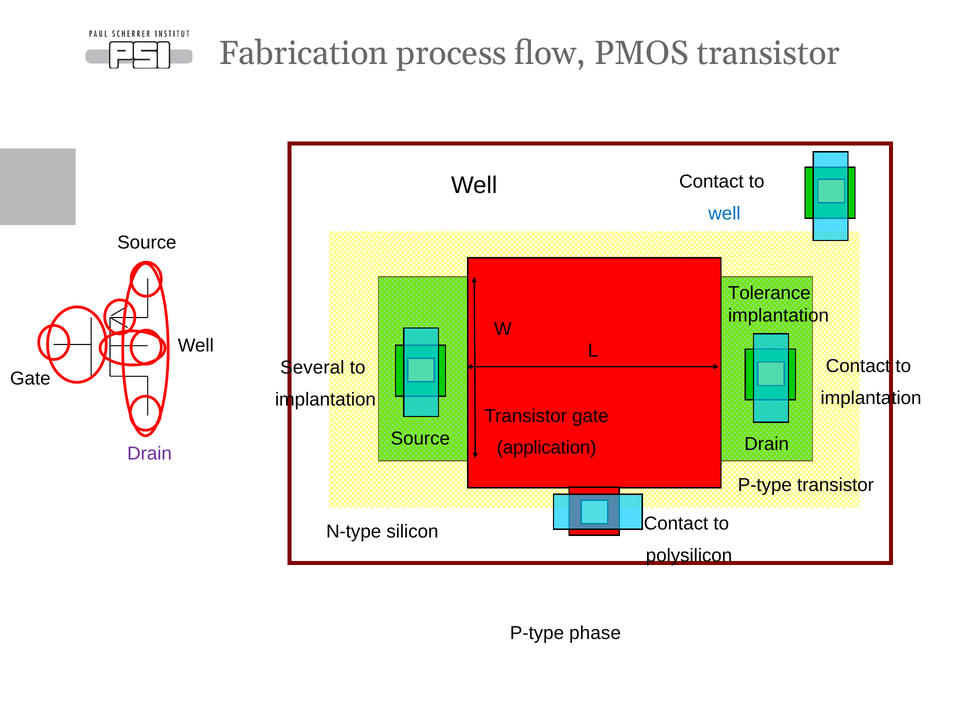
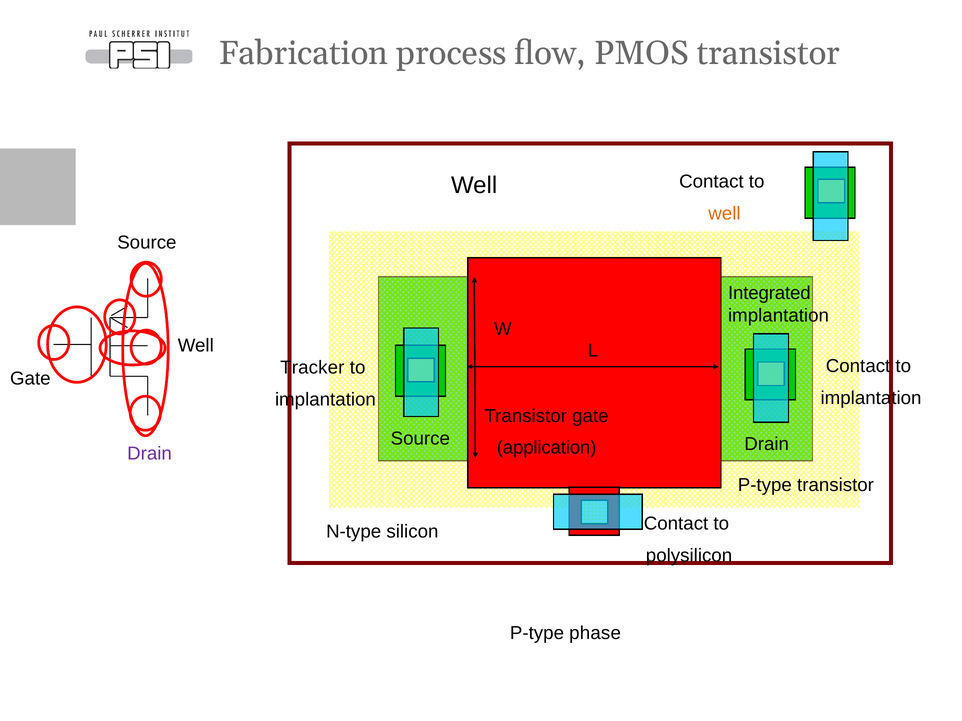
well colour: blue -> orange (724, 214)
Tolerance: Tolerance -> Integrated (769, 293)
Several: Several -> Tracker (312, 368)
